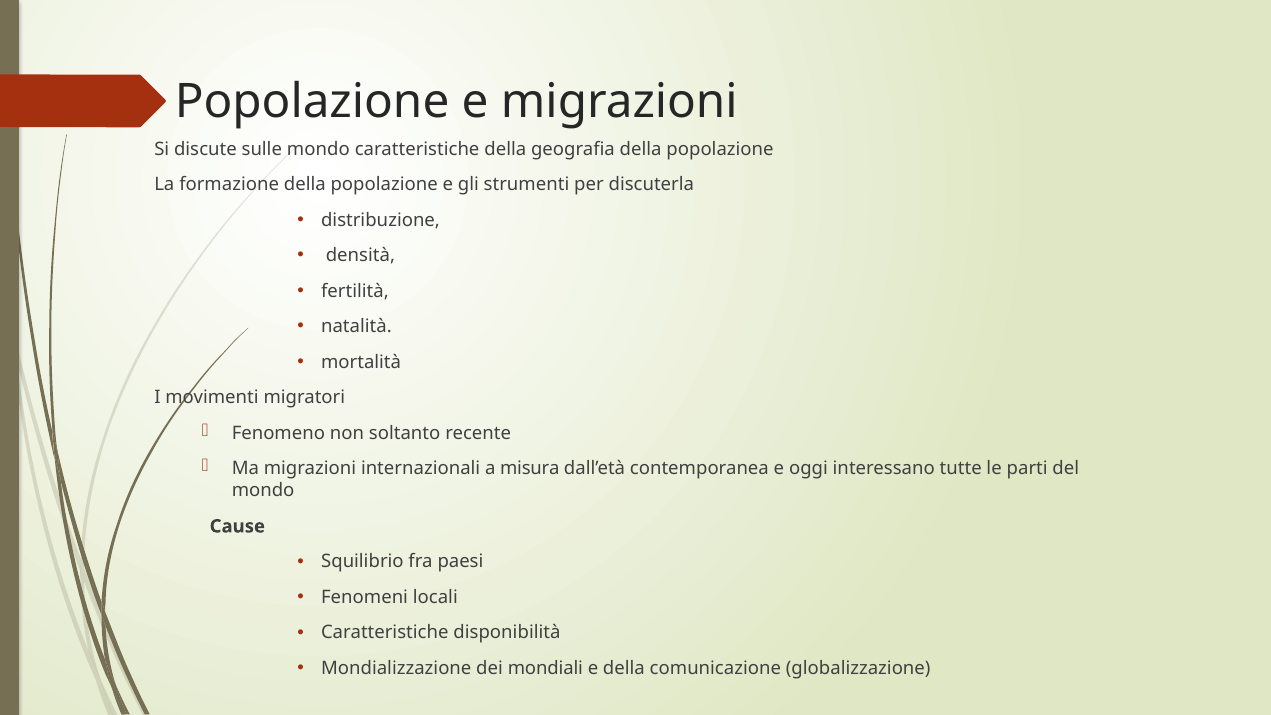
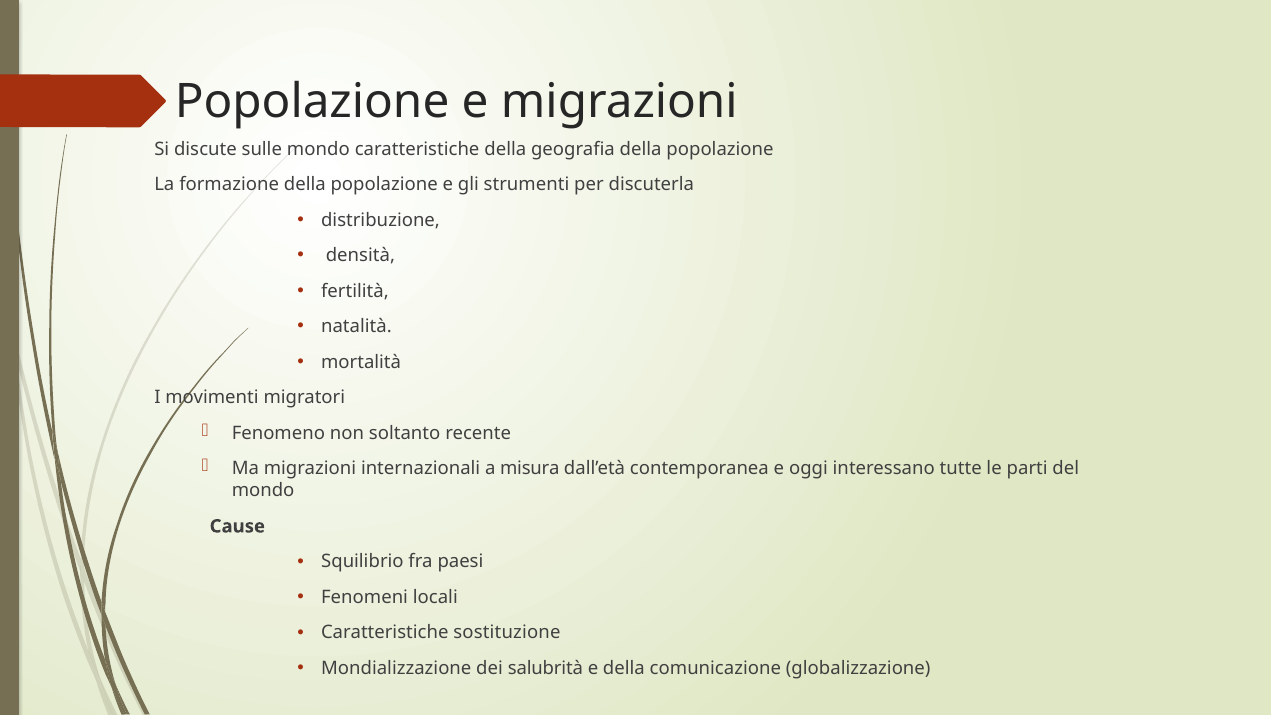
disponibilità: disponibilità -> sostituzione (507, 633)
mondiali: mondiali -> salubrità (545, 668)
